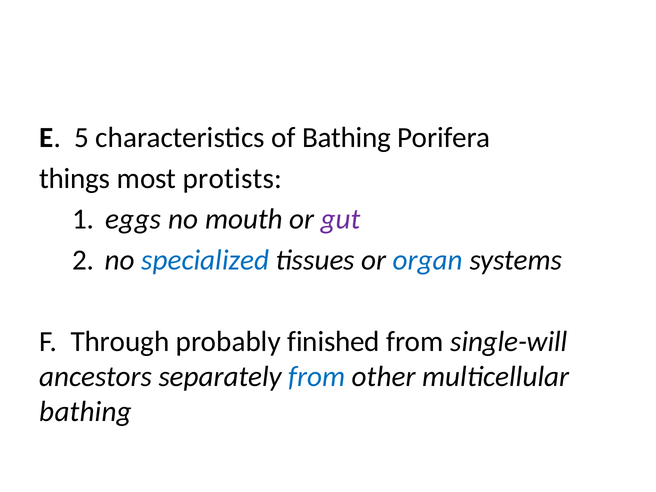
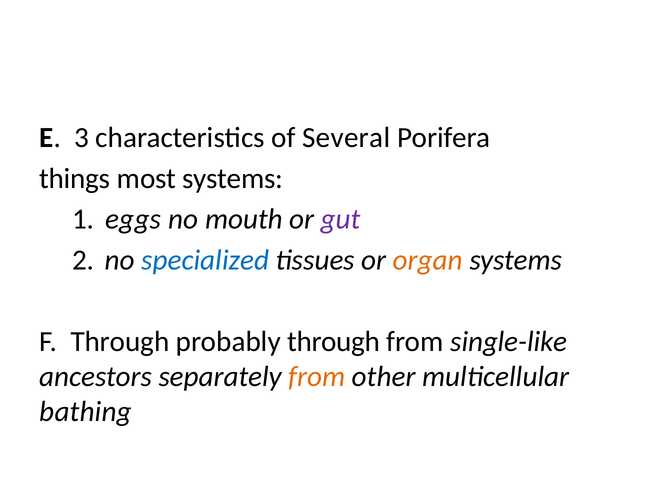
5: 5 -> 3 (81, 138)
of Bathing: Bathing -> Several (346, 138)
most protists: protists -> systems (233, 178)
organ colour: blue -> orange (428, 260)
probably finished: finished -> through (334, 342)
single-will: single-will -> single-like (509, 342)
from colour: blue -> orange (317, 377)
